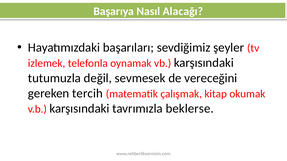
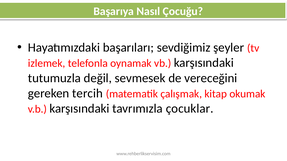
Alacağı: Alacağı -> Çocuğu (183, 11)
beklerse: beklerse -> çocuklar (190, 109)
